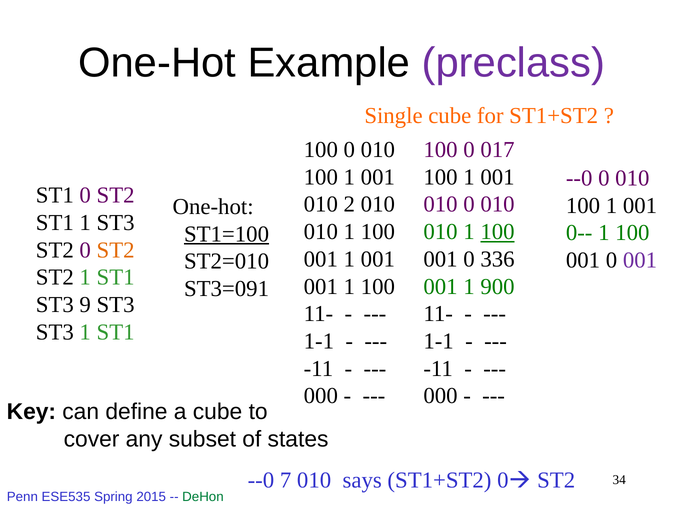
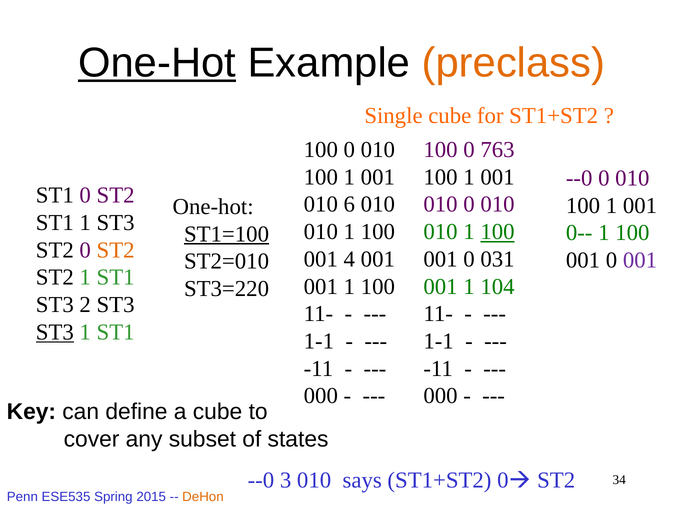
One-Hot underline: none -> present (157, 63)
preclass colour: purple -> orange (513, 63)
017: 017 -> 763 (498, 150)
2: 2 -> 6 (349, 204)
1: 1 -> 4 (349, 259)
336: 336 -> 031 (498, 259)
900: 900 -> 104 (498, 287)
ST3=091: ST3=091 -> ST3=220 (227, 289)
9: 9 -> 2 (85, 305)
ST3 underline: none -> present (55, 332)
7: 7 -> 3 (286, 480)
DeHon colour: green -> orange (203, 497)
